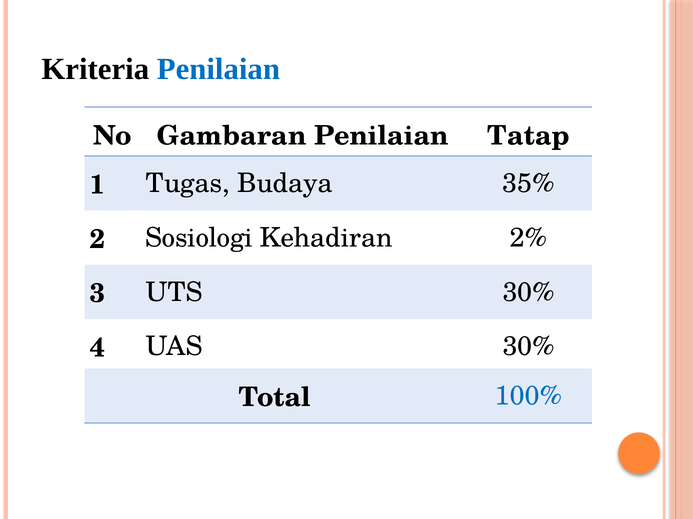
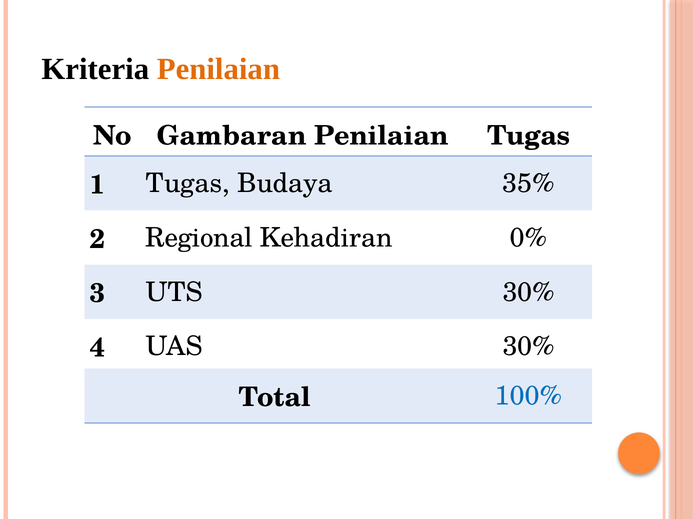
Penilaian colour: blue -> orange (218, 69)
Penilaian Tatap: Tatap -> Tugas (529, 136)
Sosiologi: Sosiologi -> Regional (199, 238)
2%: 2% -> 0% (529, 238)
